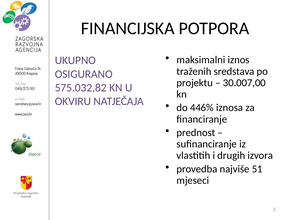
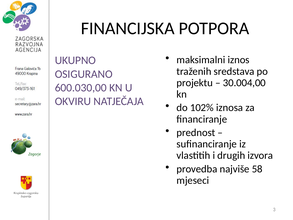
30.007,00: 30.007,00 -> 30.004,00 (244, 83)
575.032,82: 575.032,82 -> 600.030,00 (81, 88)
446%: 446% -> 102% (202, 108)
51: 51 -> 58 (257, 169)
